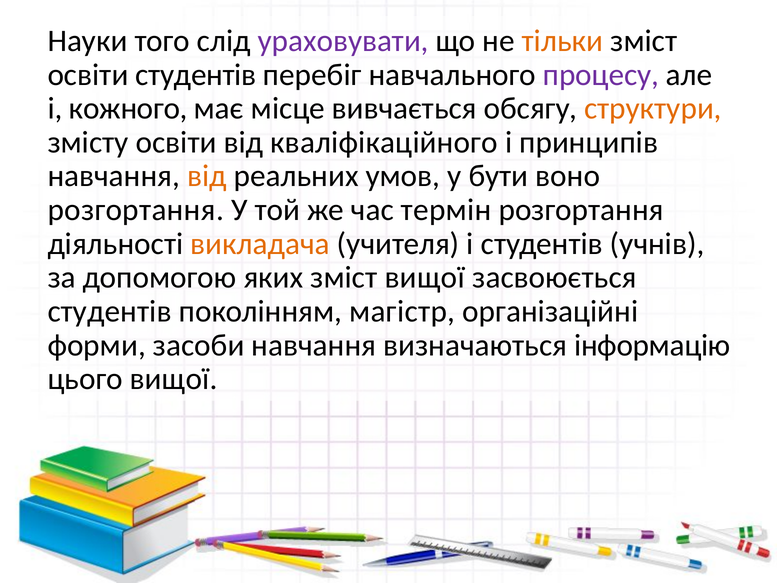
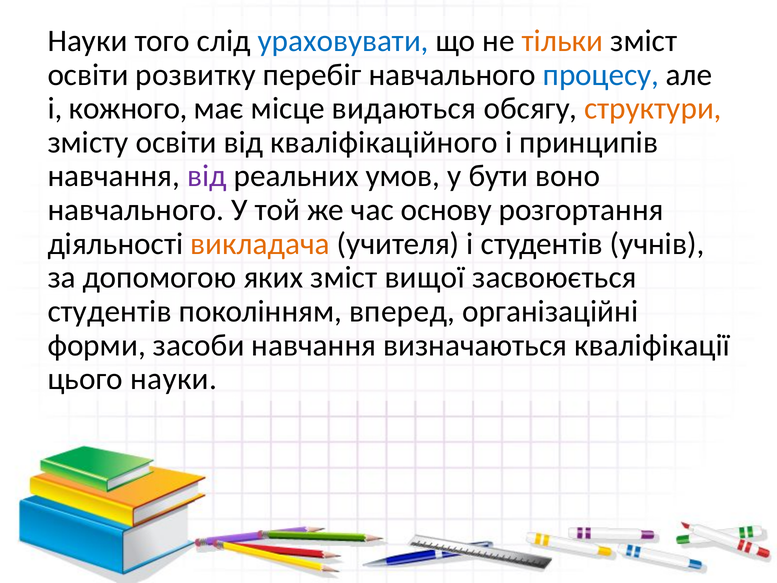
ураховувати colour: purple -> blue (343, 41)
освіти студентів: студентів -> розвитку (196, 75)
процесу colour: purple -> blue (601, 75)
вивчається: вивчається -> видаються (404, 108)
від colour: orange -> purple (207, 176)
розгортання: розгортання -> навчального (136, 210)
термін: термін -> основу (446, 210)
магістр: магістр -> вперед (402, 311)
інформацію: інформацію -> кваліфікації (652, 345)
цього вищої: вищої -> науки (174, 379)
